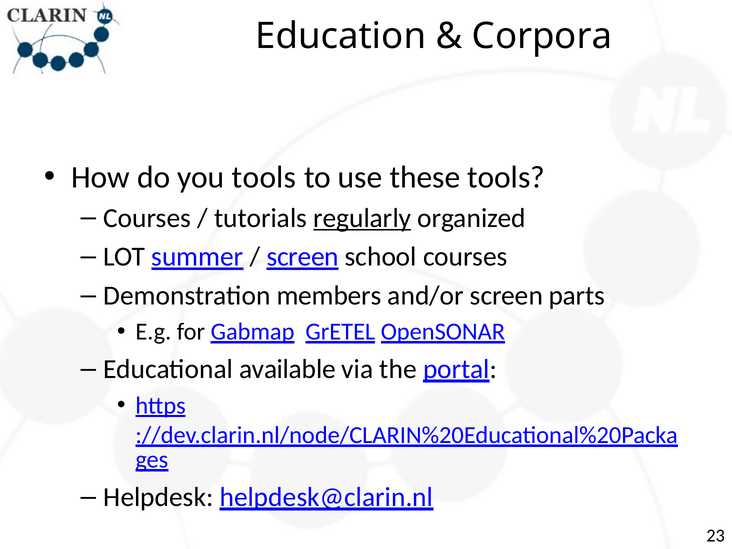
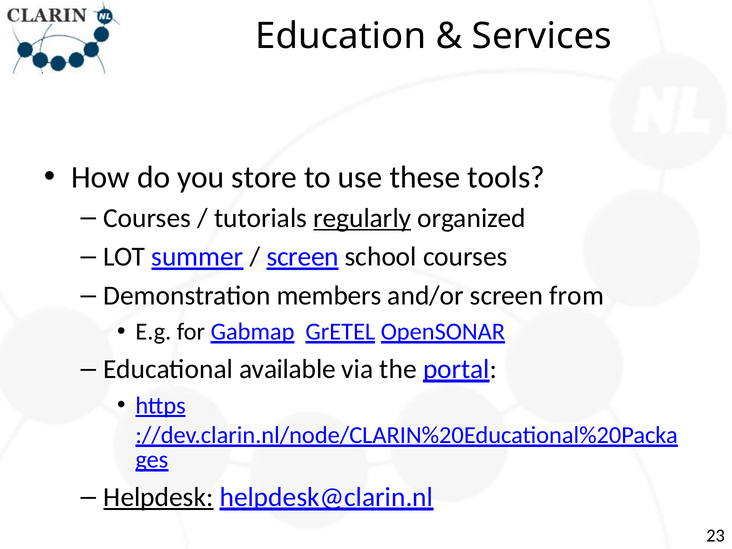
Corpora: Corpora -> Services (542, 36)
you tools: tools -> store (264, 177)
parts: parts -> from (577, 296)
Helpdesk underline: none -> present (158, 497)
